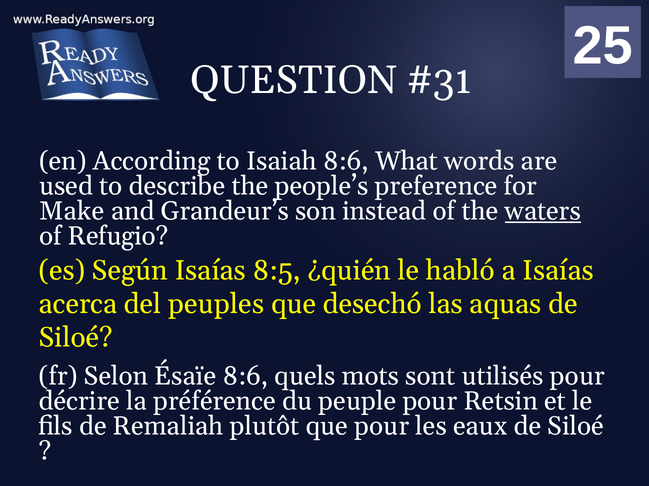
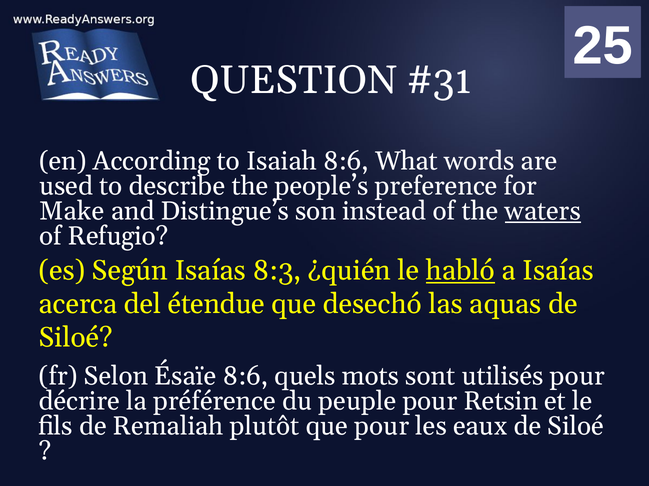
Grandeur’s: Grandeur’s -> Distingue’s (225, 211)
8:5: 8:5 -> 8:3 (277, 271)
habló underline: none -> present (460, 271)
peuples: peuples -> étendue (216, 305)
